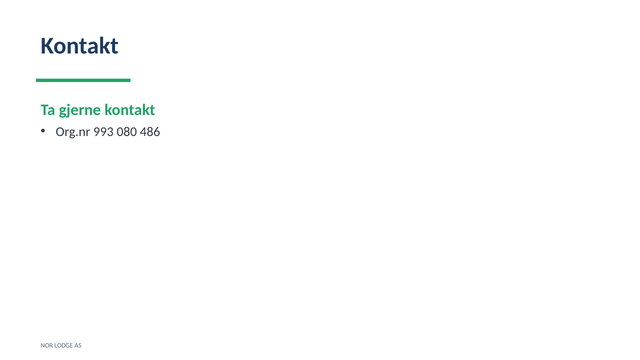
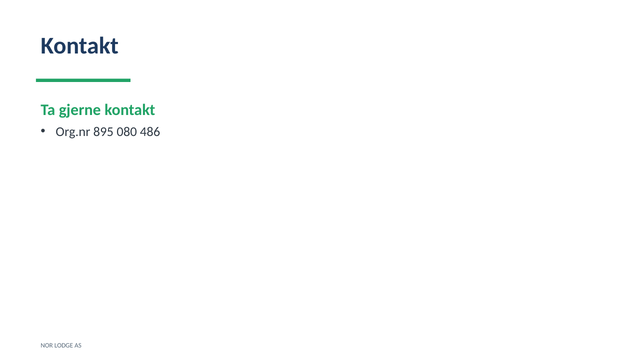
993: 993 -> 895 (103, 132)
